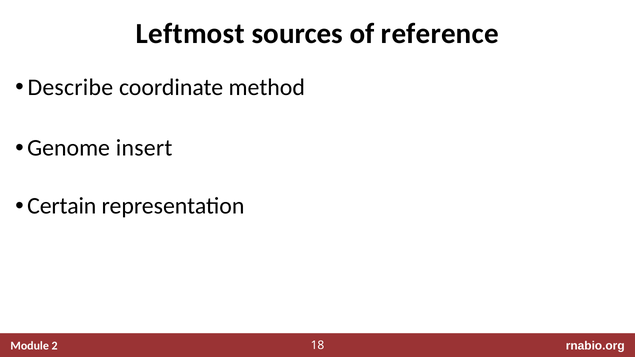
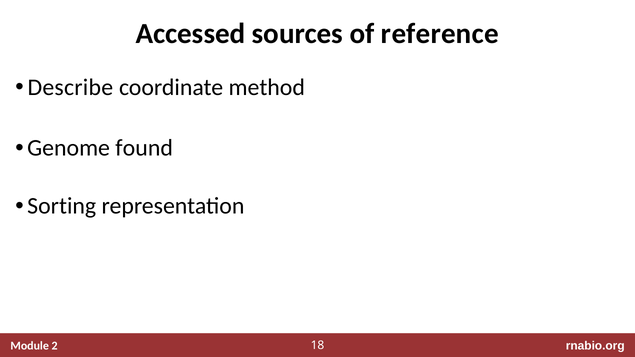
Leftmost: Leftmost -> Accessed (190, 33)
insert: insert -> found (144, 148)
Certain: Certain -> Sorting (62, 206)
